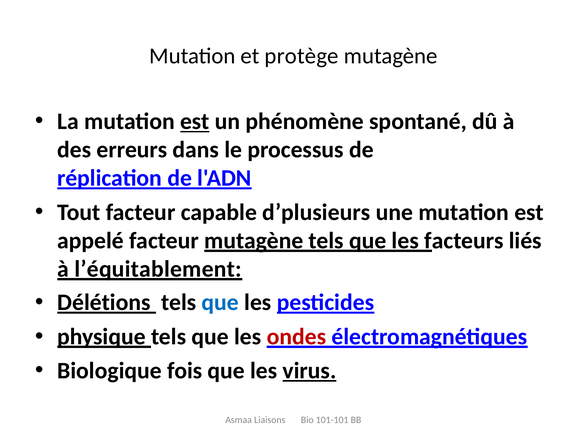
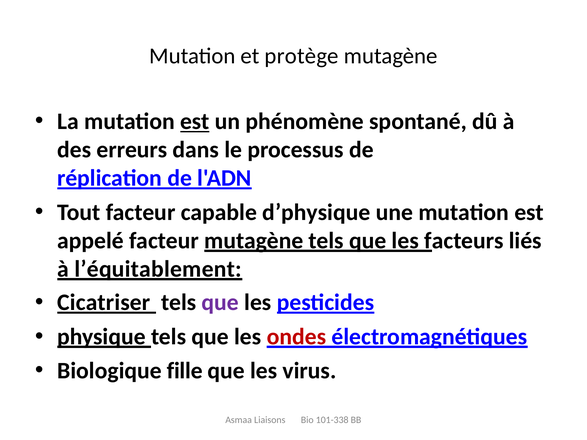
d’plusieurs: d’plusieurs -> d’physique (316, 212)
Délétions: Délétions -> Cicatriser (104, 303)
que colour: blue -> purple (220, 303)
fois: fois -> fille (185, 371)
virus underline: present -> none (309, 371)
101-101: 101-101 -> 101-338 (332, 420)
